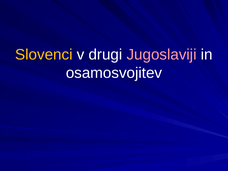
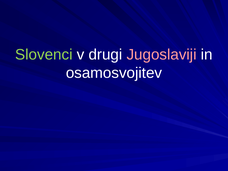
Slovenci colour: yellow -> light green (44, 55)
